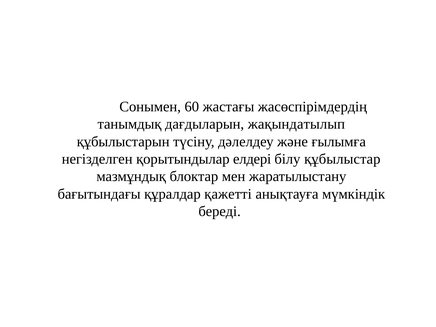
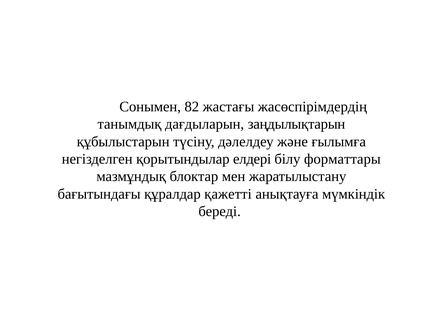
60: 60 -> 82 (192, 107)
жақындатылып: жақындатылып -> заңдылықтарын (297, 124)
құбылыстар: құбылыстар -> форматтары (342, 159)
